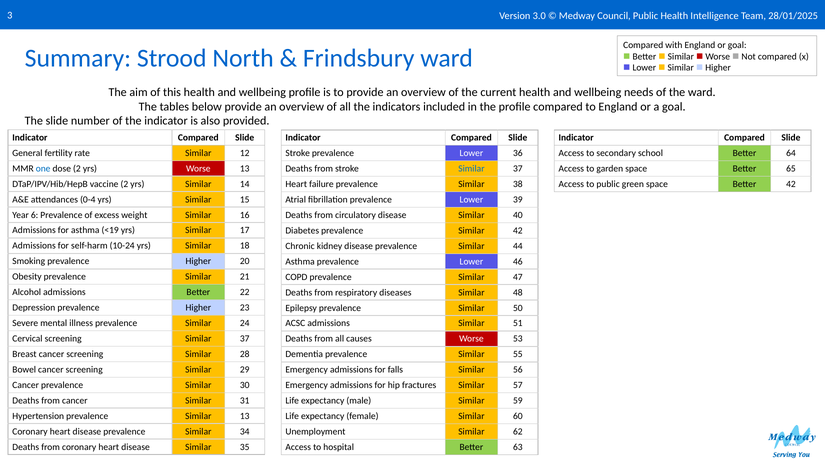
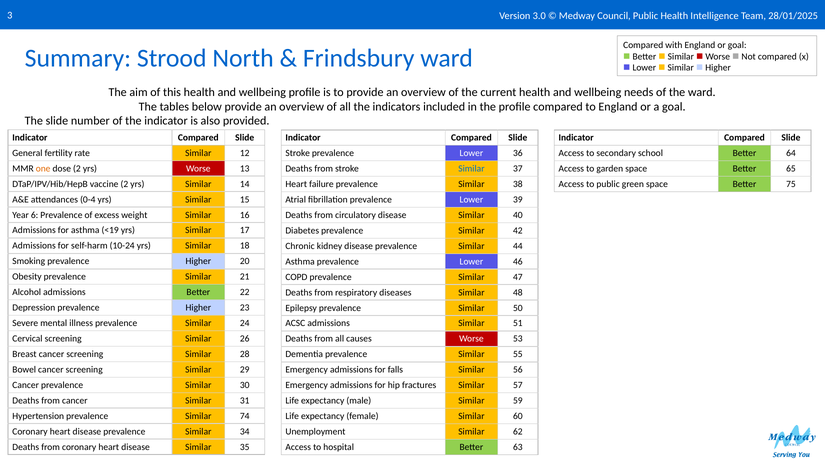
one colour: blue -> orange (43, 169)
Better 42: 42 -> 75 (791, 184)
screening Similar 37: 37 -> 26 (245, 339)
Similar 13: 13 -> 74 (245, 416)
